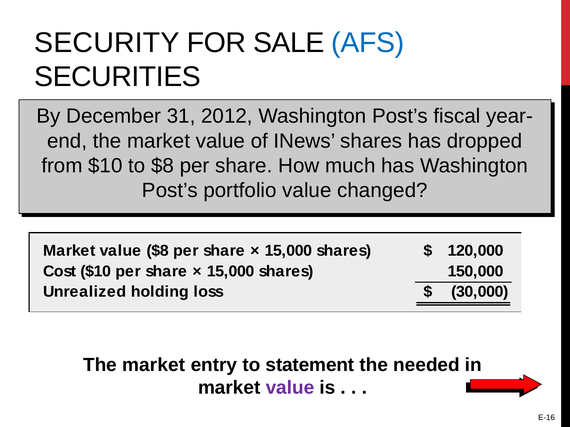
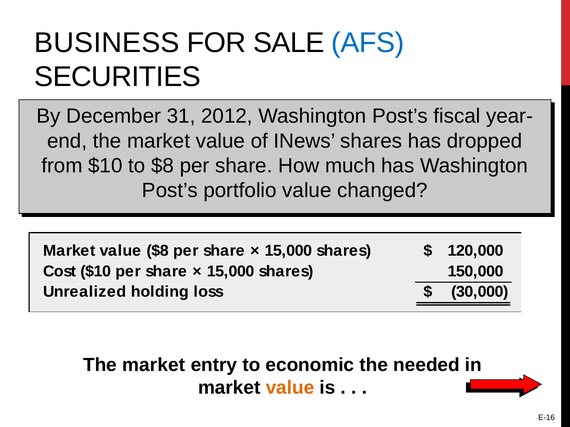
SECURITY: SECURITY -> BUSINESS (107, 43)
statement: statement -> economic (310, 365)
value colour: purple -> orange (290, 388)
